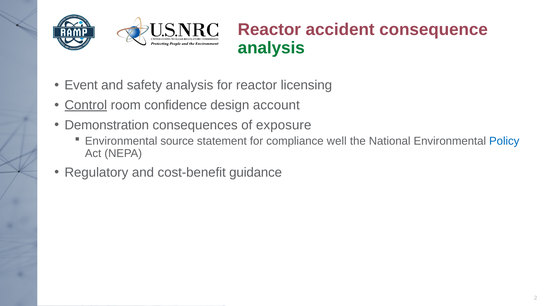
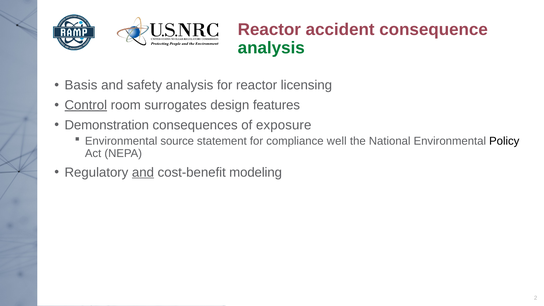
Event: Event -> Basis (81, 85)
confidence: confidence -> surrogates (176, 105)
account: account -> features (276, 105)
Policy colour: blue -> black (504, 141)
and underline: none -> present (143, 172)
guidance: guidance -> modeling (256, 172)
